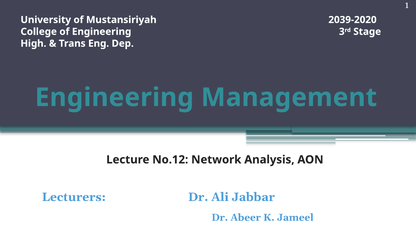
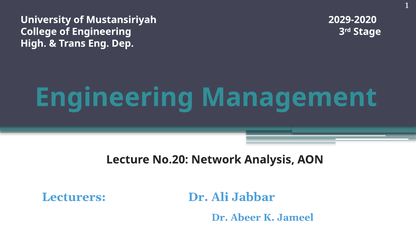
2039-2020: 2039-2020 -> 2029-2020 (353, 20)
No.12: No.12 -> No.20 (170, 160)
